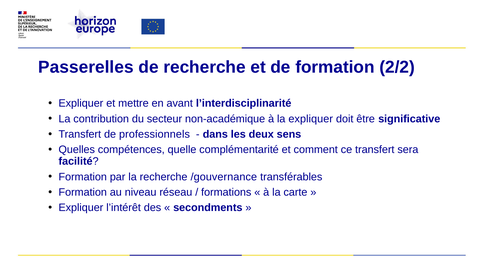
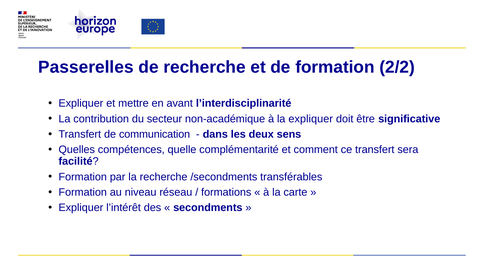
professionnels: professionnels -> communication (155, 134)
/gouvernance: /gouvernance -> /secondments (224, 177)
